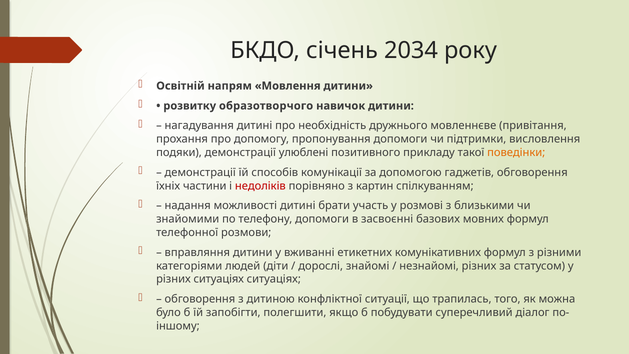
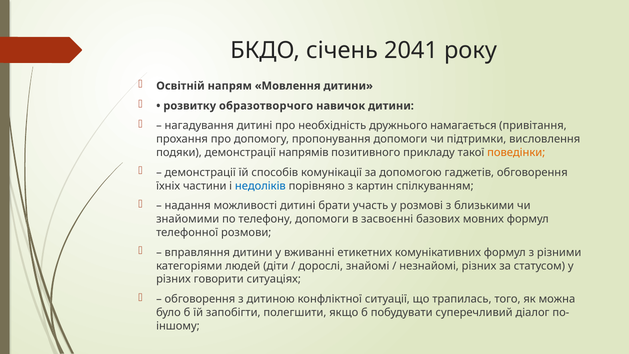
2034: 2034 -> 2041 (411, 50)
мовленнєве: мовленнєве -> намагається (463, 126)
улюблені: улюблені -> напрямів (304, 152)
недоліків colour: red -> blue (260, 186)
різних ситуаціях: ситуаціях -> говорити (219, 279)
